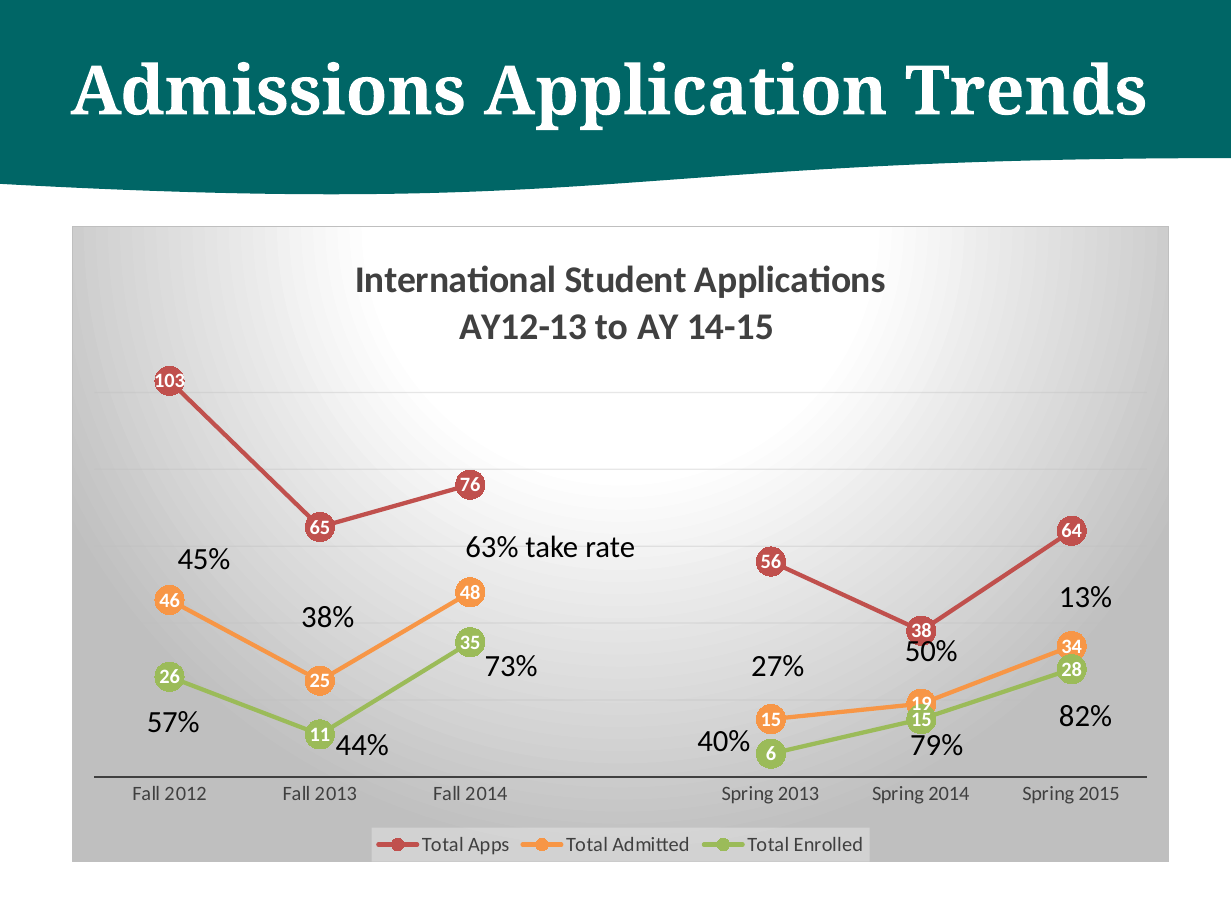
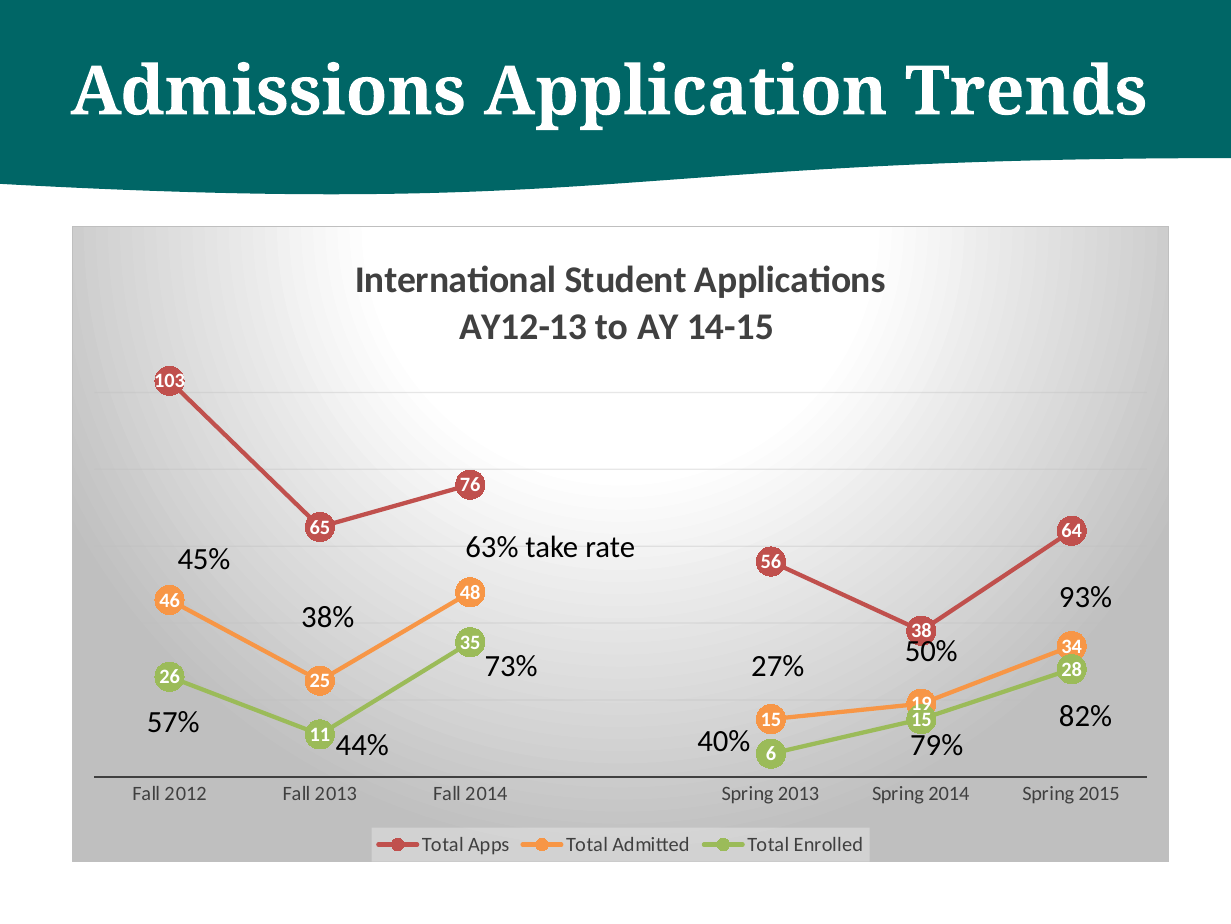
13%: 13% -> 93% (1086, 596)
